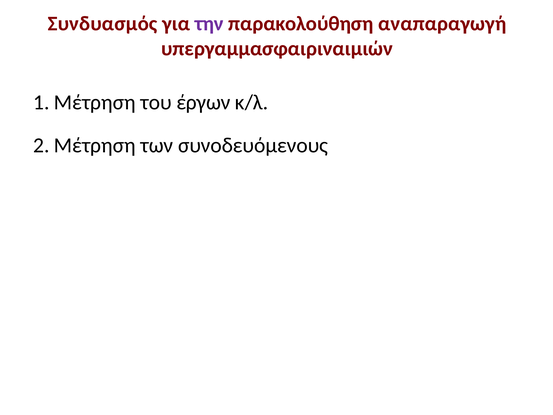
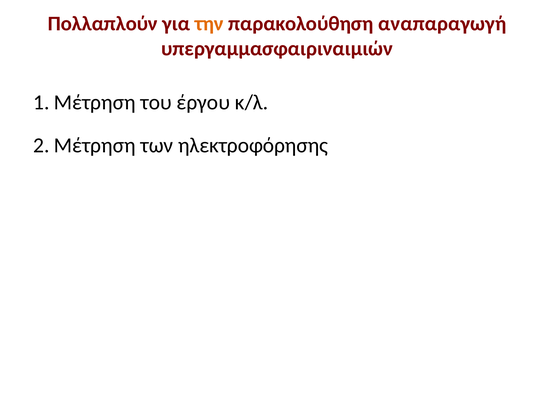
Συνδυασμός: Συνδυασμός -> Πολλαπλούν (103, 24)
την colour: purple -> orange (209, 24)
έργων: έργων -> έργου (203, 102)
συνοδευόμενους: συνοδευόμενους -> ηλεκτροφόρησης (253, 145)
